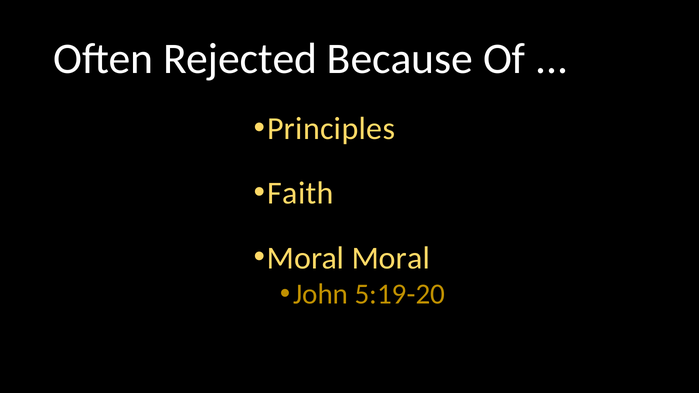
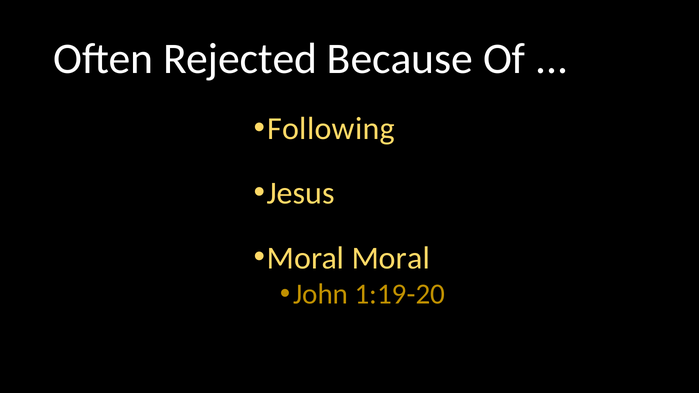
Principles: Principles -> Following (331, 129)
Faith: Faith -> Jesus (301, 193)
5:19-20: 5:19-20 -> 1:19-20 (400, 294)
